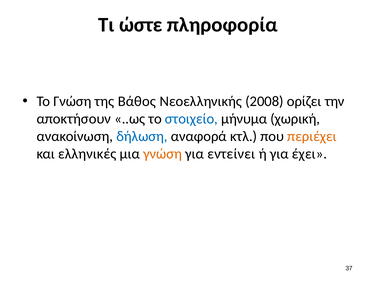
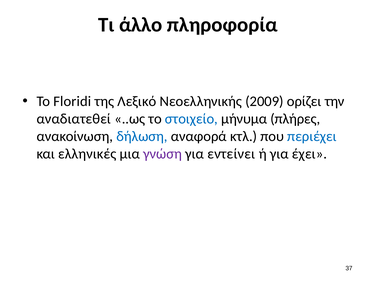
ώστε: ώστε -> άλλο (141, 25)
Το Γνώση: Γνώση -> Floridi (72, 101)
Βάθος: Βάθος -> Λεξικό (137, 101)
2008: 2008 -> 2009 (264, 101)
αποκτήσουν: αποκτήσουν -> αναδιατεθεί (74, 119)
χωρική: χωρική -> πλήρες (295, 119)
περιέχει colour: orange -> blue (312, 136)
γνώση colour: orange -> purple (163, 154)
